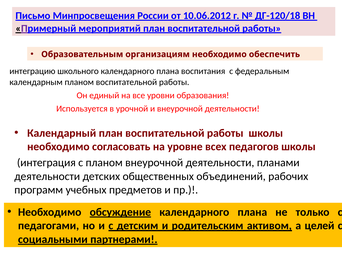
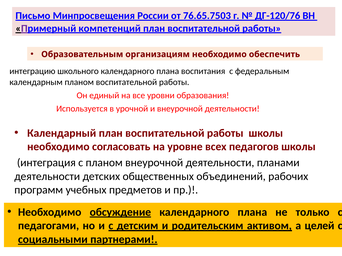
10.06.2012: 10.06.2012 -> 76.65.7503 (207, 16)
ДГ-120/18: ДГ-120/18 -> ДГ-120/76 (278, 16)
мероприятий: мероприятий -> компетенций (110, 28)
